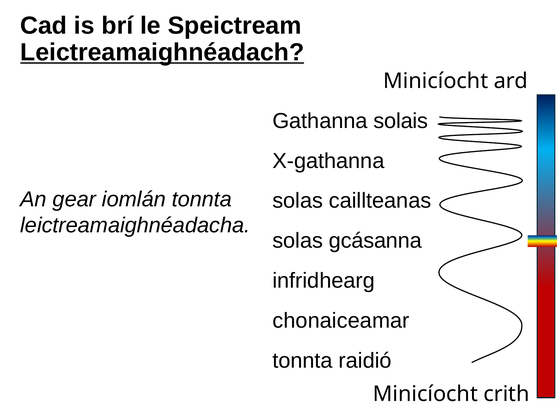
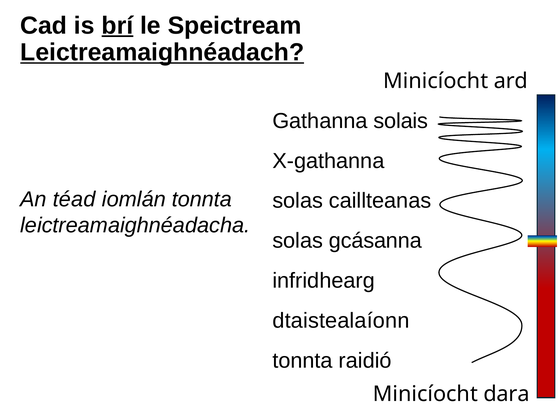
brí underline: none -> present (117, 26)
gear: gear -> téad (74, 199)
chonaiceamar: chonaiceamar -> dtaistealaíonn (341, 321)
crith: crith -> dara (506, 394)
